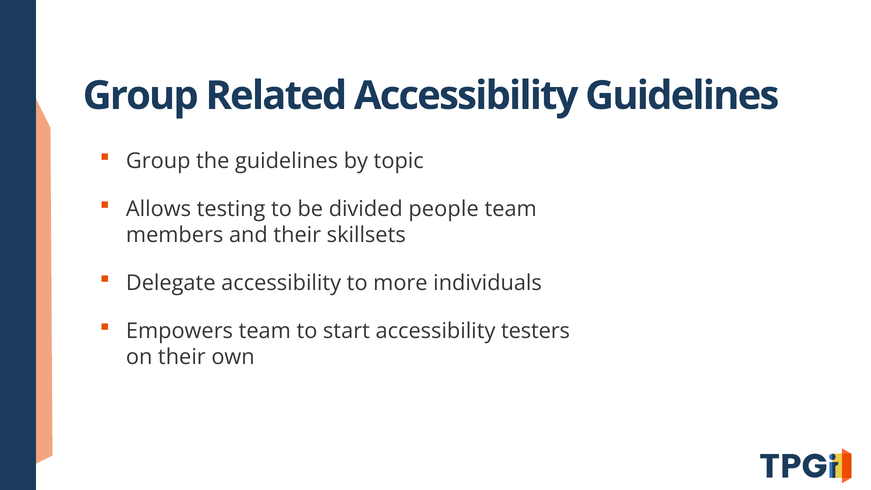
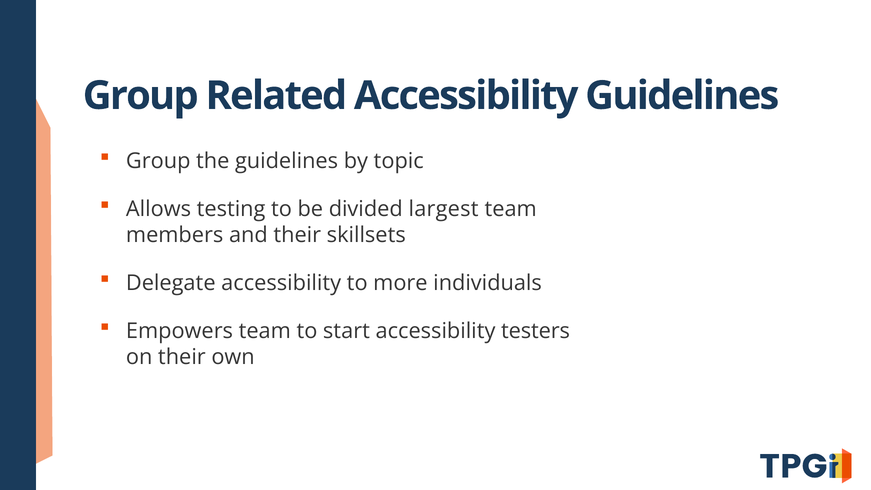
people: people -> largest (444, 209)
